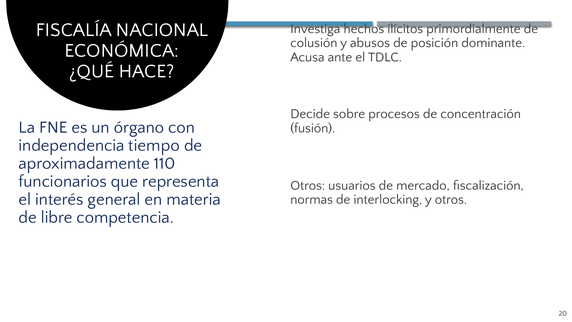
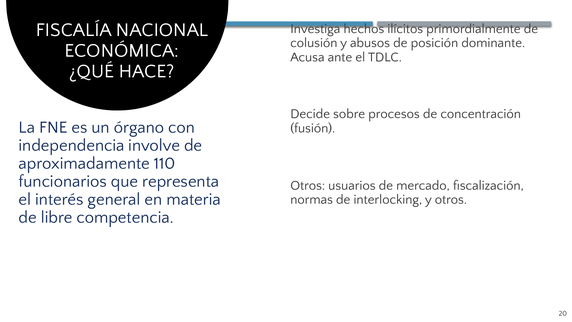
tiempo: tiempo -> involve (154, 145)
